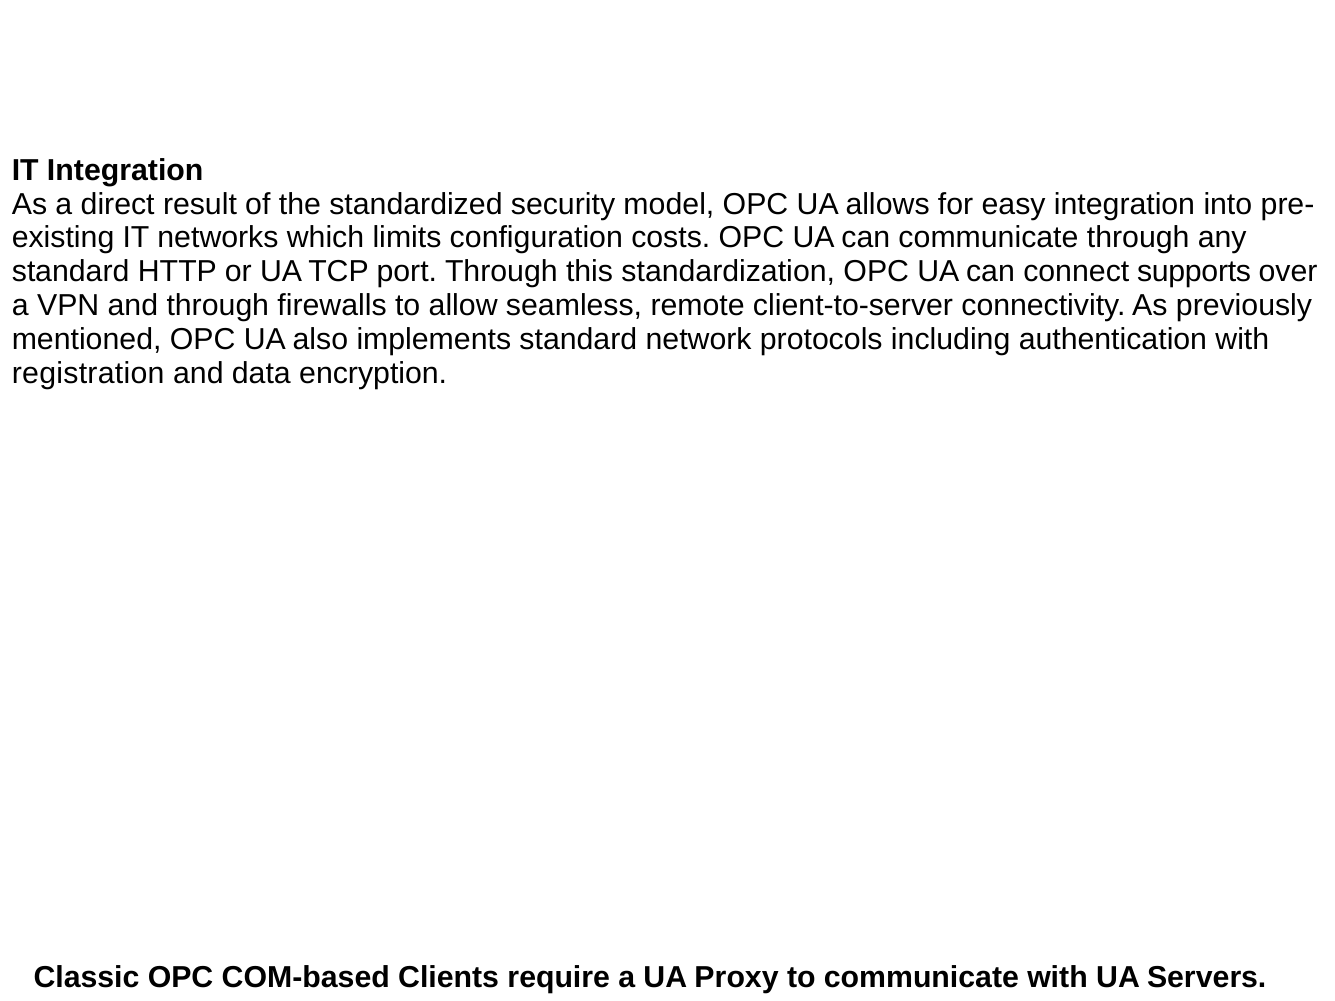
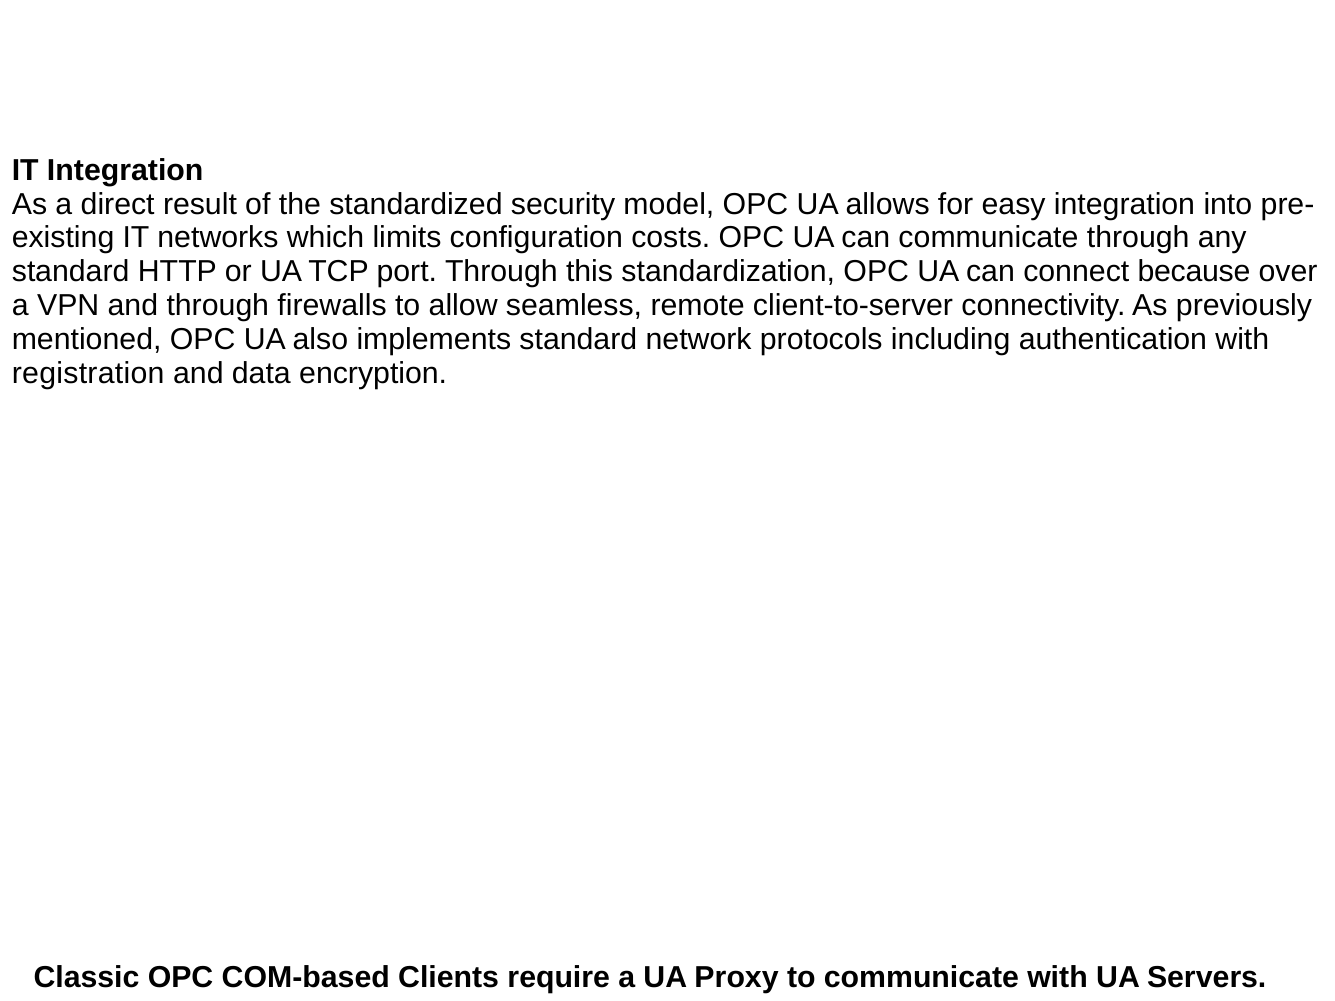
supports: supports -> because (1194, 272)
